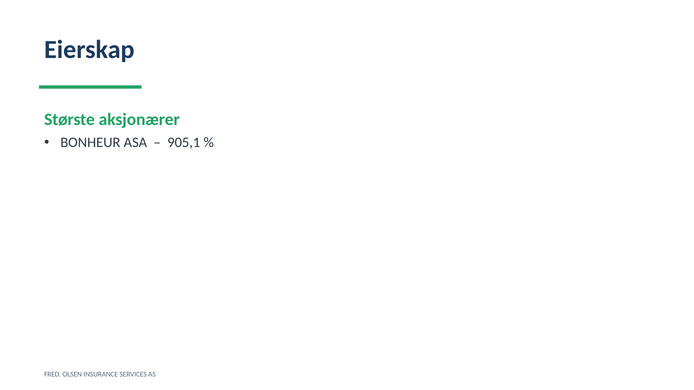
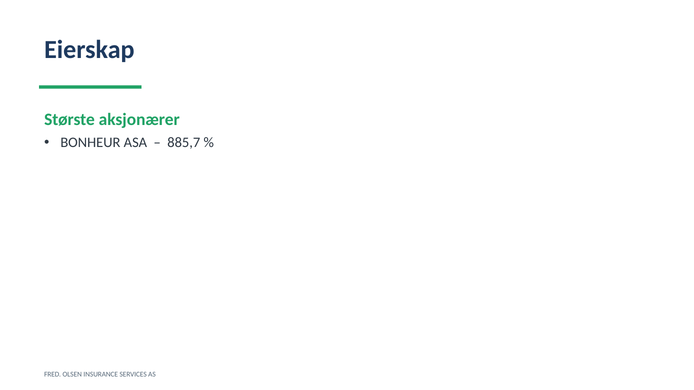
905,1: 905,1 -> 885,7 (184, 143)
